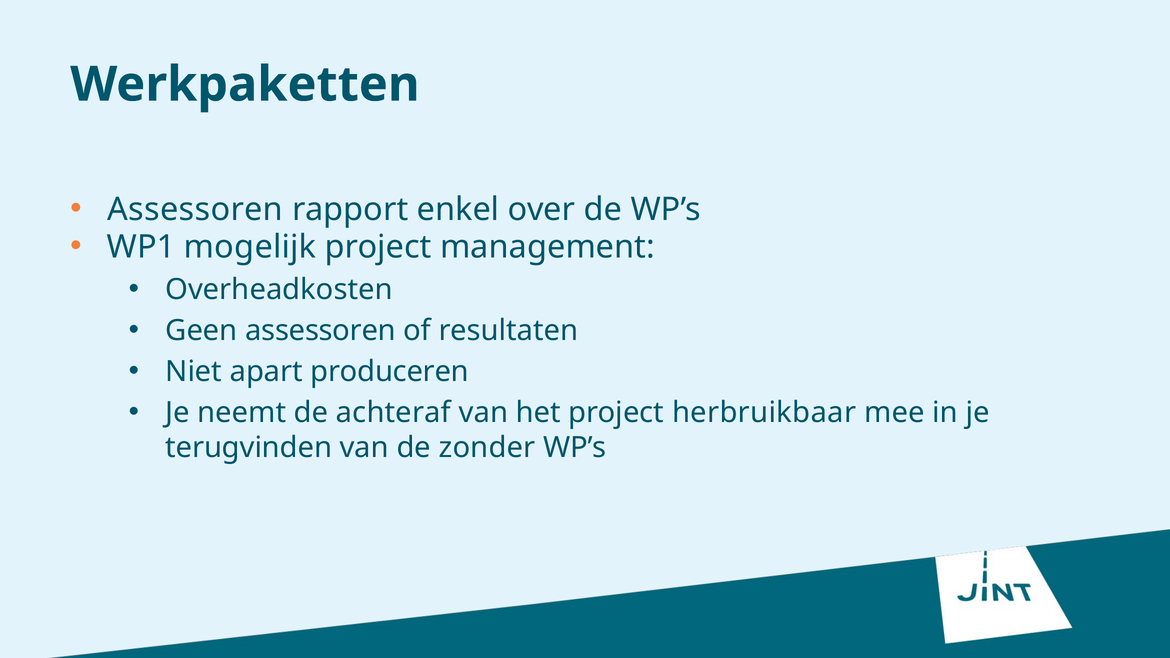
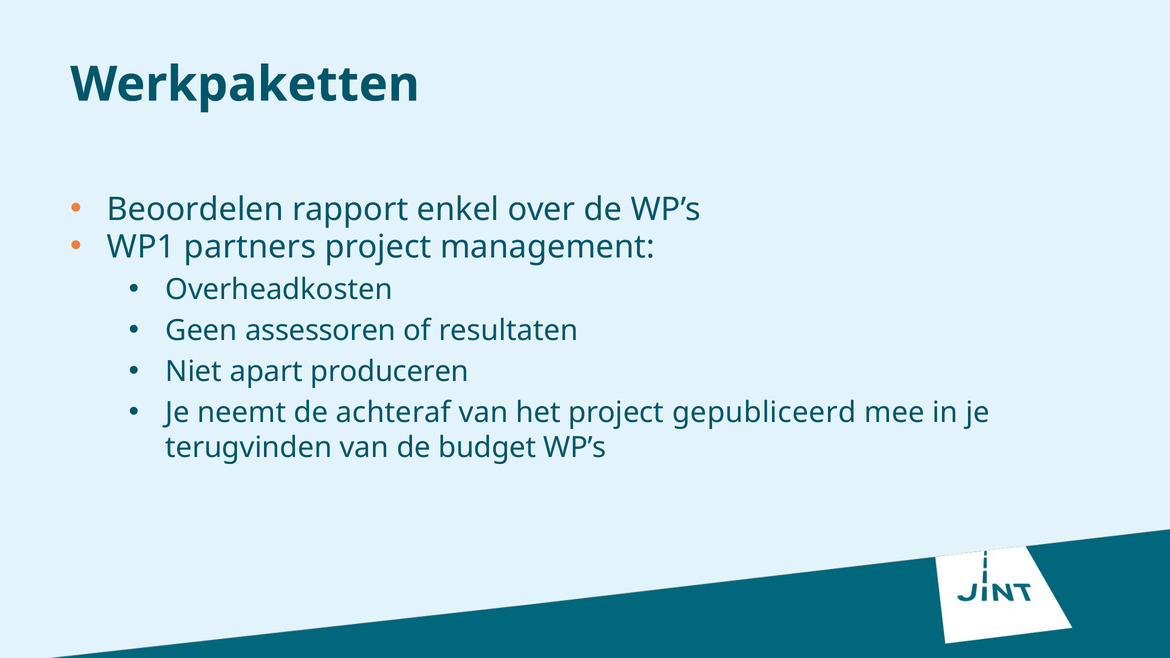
Assessoren: Assessoren -> Beoordelen (195, 210)
mogelijk: mogelijk -> partners (250, 247)
herbruikbaar: herbruikbaar -> gepubliceerd (764, 413)
zonder: zonder -> budget (487, 448)
